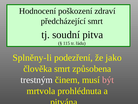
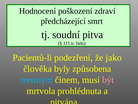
Splněny-li: Splněny-li -> Pacientů-li (32, 57)
člověka smrt: smrt -> byly (62, 68)
trestným colour: white -> light blue (37, 80)
